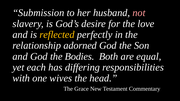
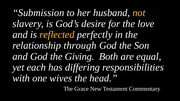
not colour: pink -> yellow (139, 13)
adorned: adorned -> through (80, 46)
Bodies: Bodies -> Giving (80, 57)
